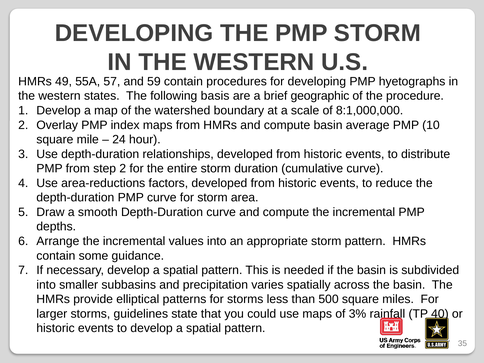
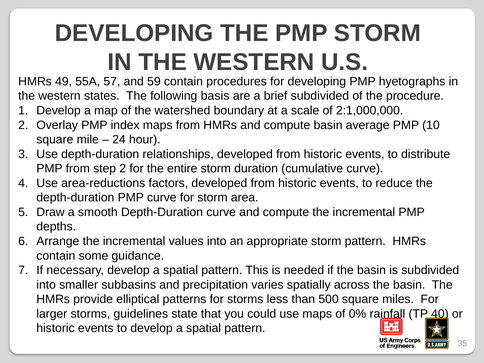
brief geographic: geographic -> subdivided (320, 96)
8:1,000,000: 8:1,000,000 -> 2:1,000,000 (370, 111)
3%: 3% -> 0% (358, 314)
